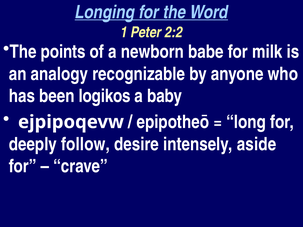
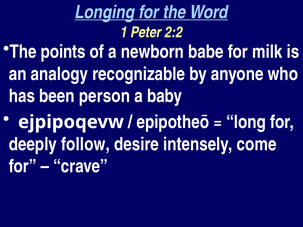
logikos: logikos -> person (104, 96)
aside: aside -> come (257, 144)
